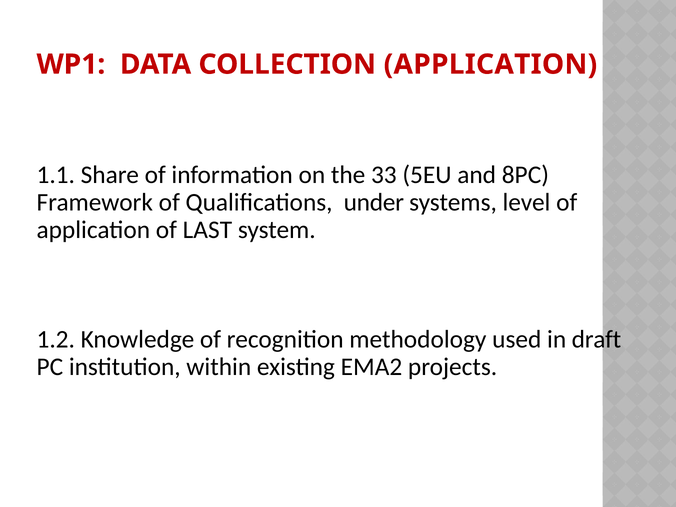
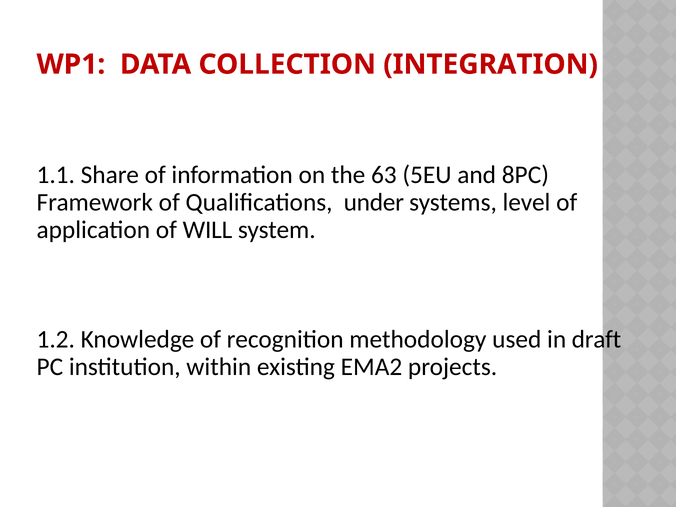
COLLECTION APPLICATION: APPLICATION -> INTEGRATION (491, 64)
33: 33 -> 63 (384, 175)
LAST: LAST -> WILL (208, 230)
